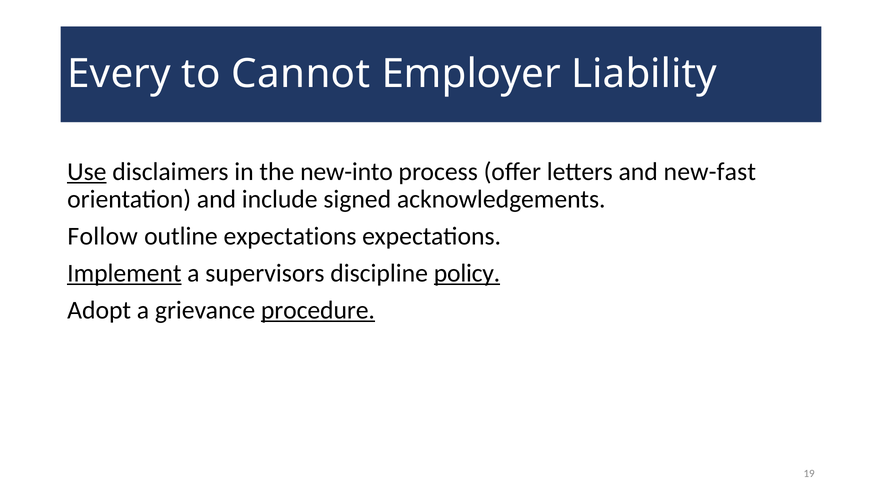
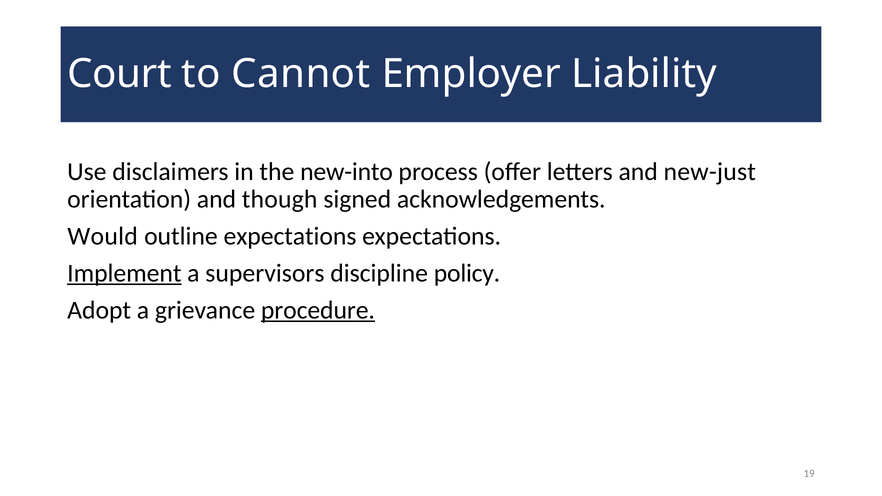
Every: Every -> Court (119, 74)
Use underline: present -> none (87, 172)
new-fast: new-fast -> new-just (710, 172)
include: include -> though (280, 199)
Follow: Follow -> Would (103, 236)
policy underline: present -> none (467, 273)
